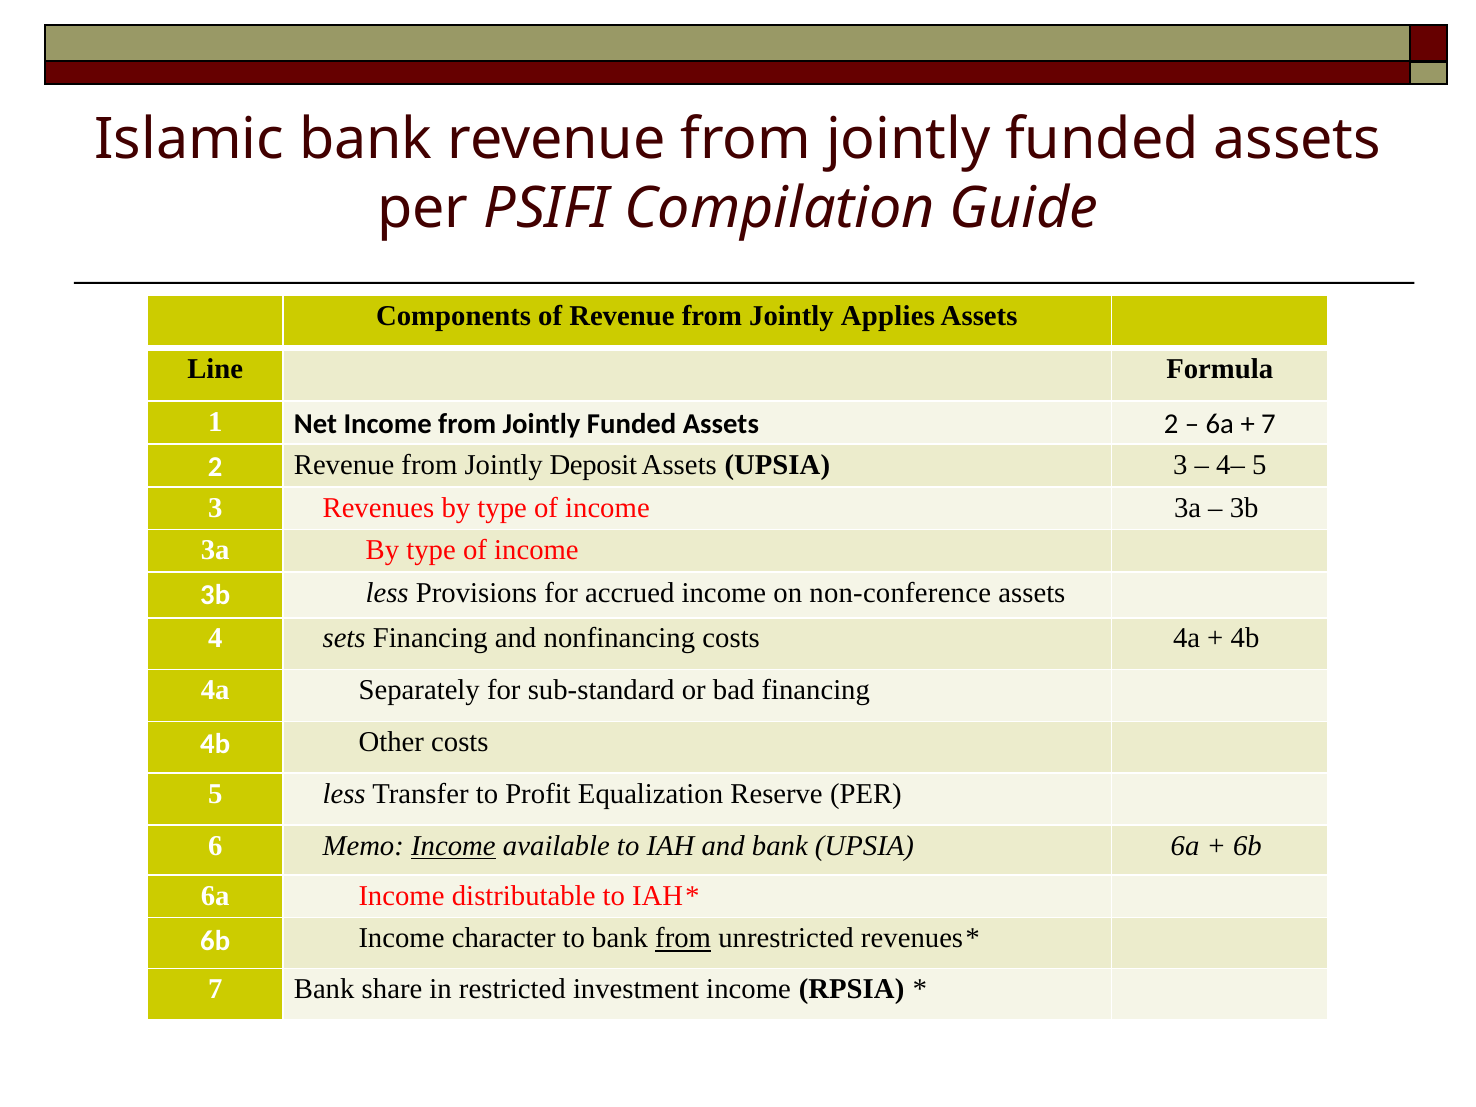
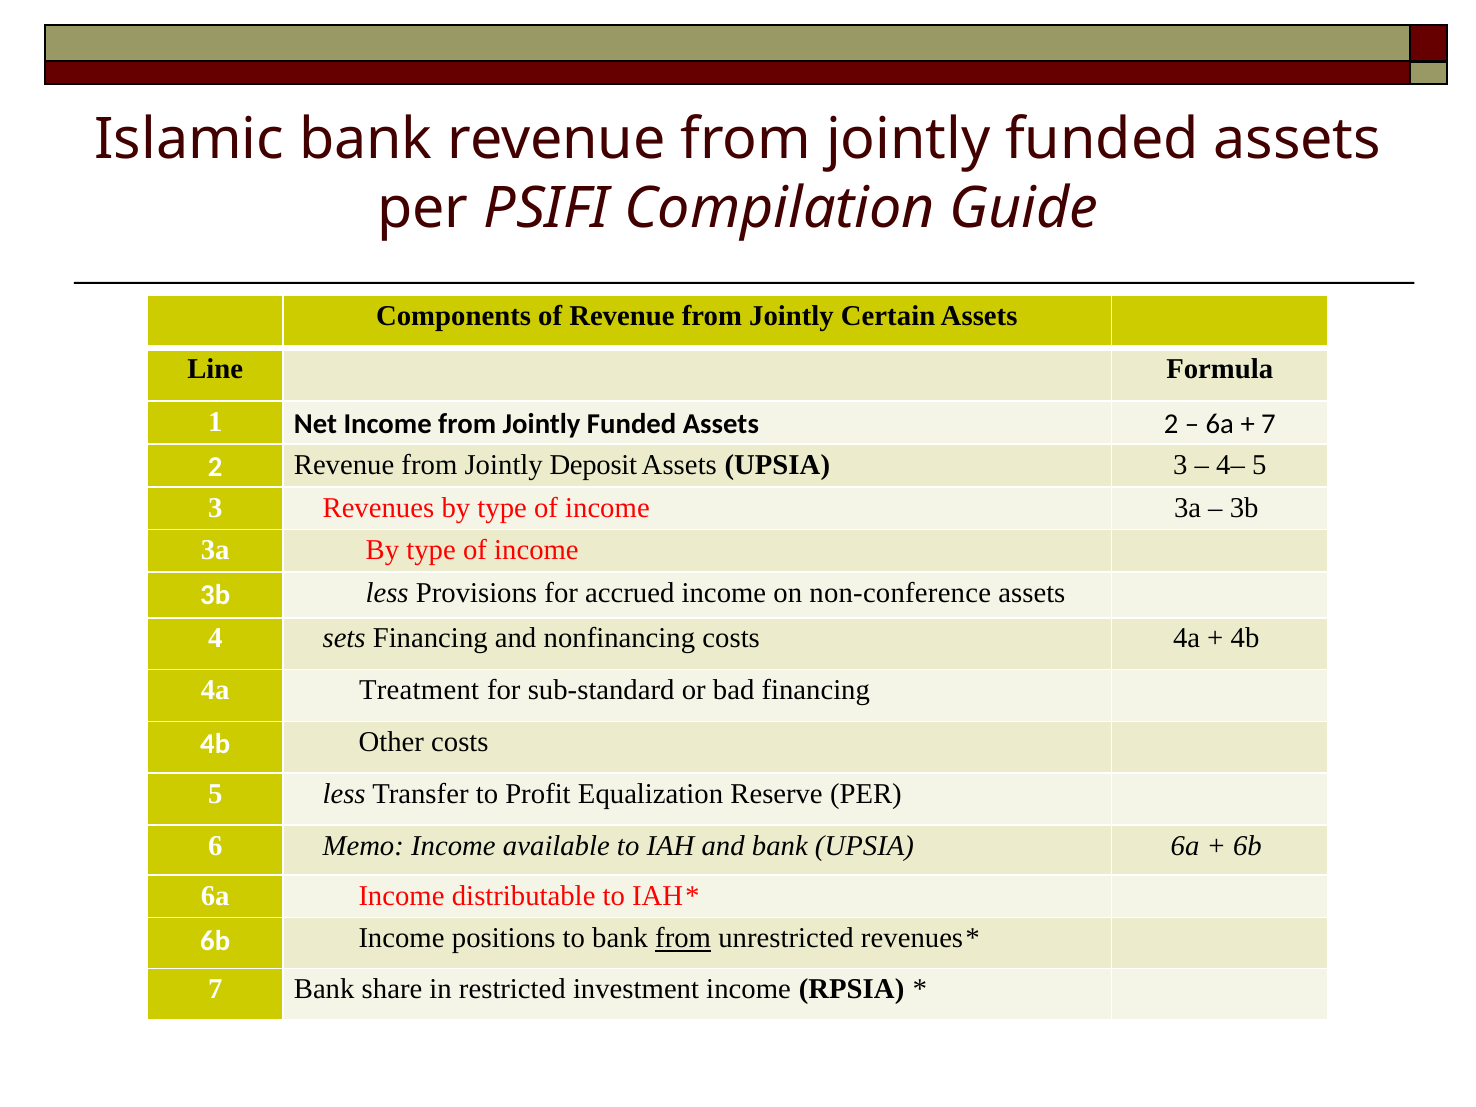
Applies: Applies -> Certain (888, 316)
Separately: Separately -> Treatment (419, 690)
Income underline: present -> none (453, 846)
character: character -> positions (504, 938)
